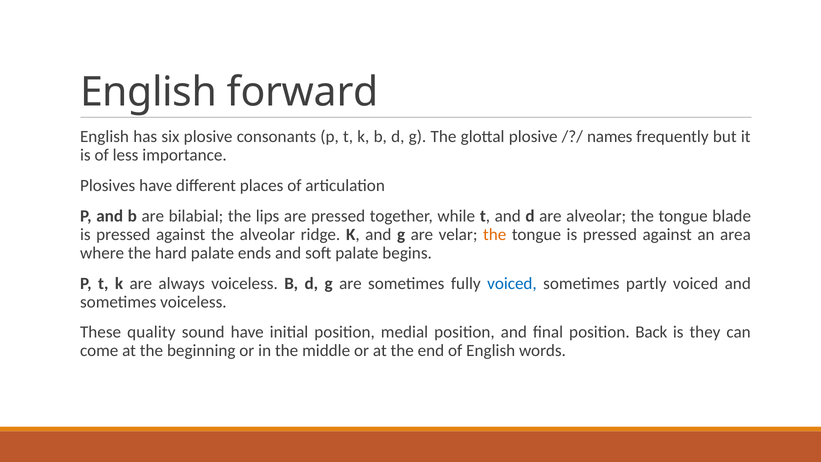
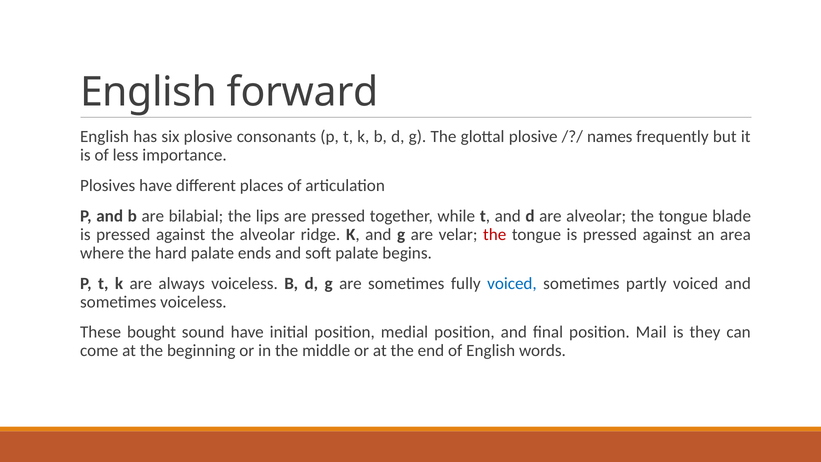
the colour: orange -> red (495, 234)
quality: quality -> bought (152, 332)
Back: Back -> Mail (651, 332)
